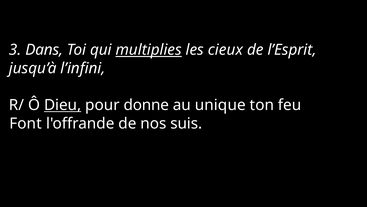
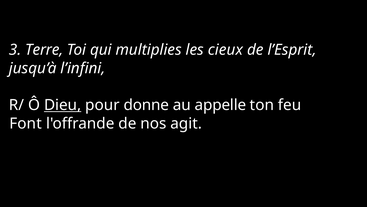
Dans: Dans -> Terre (44, 50)
multiplies underline: present -> none (149, 50)
unique: unique -> appelle (220, 105)
suis: suis -> agit (186, 123)
